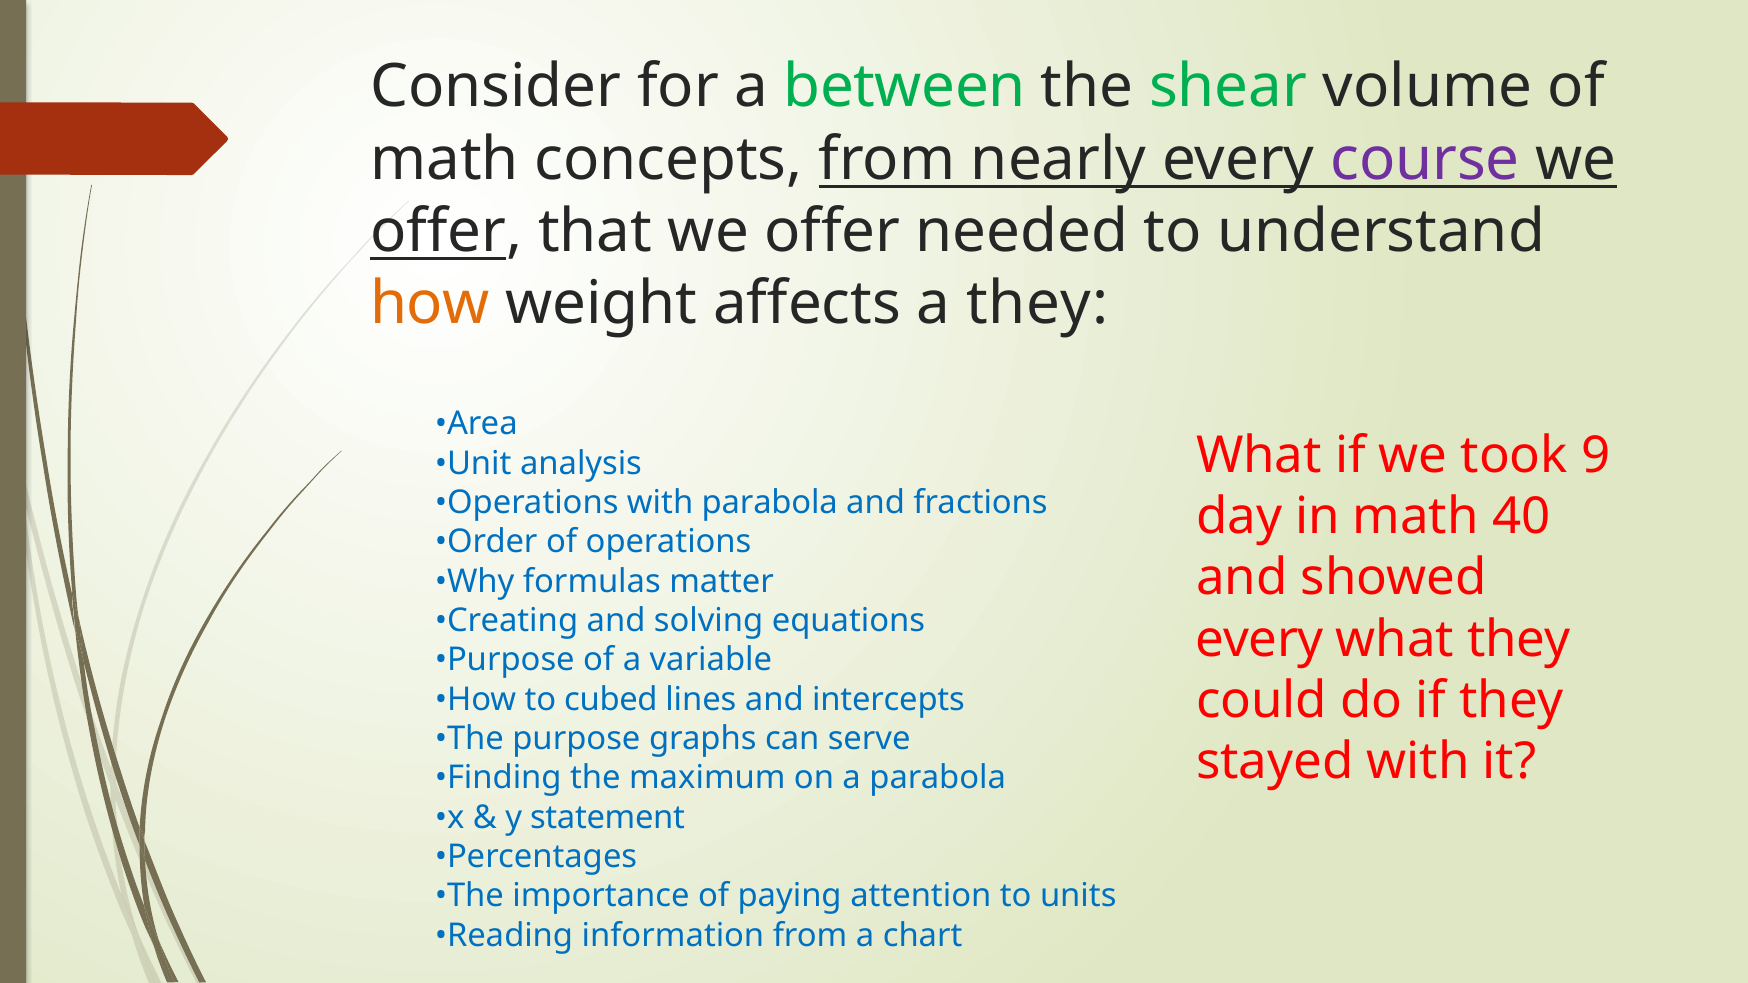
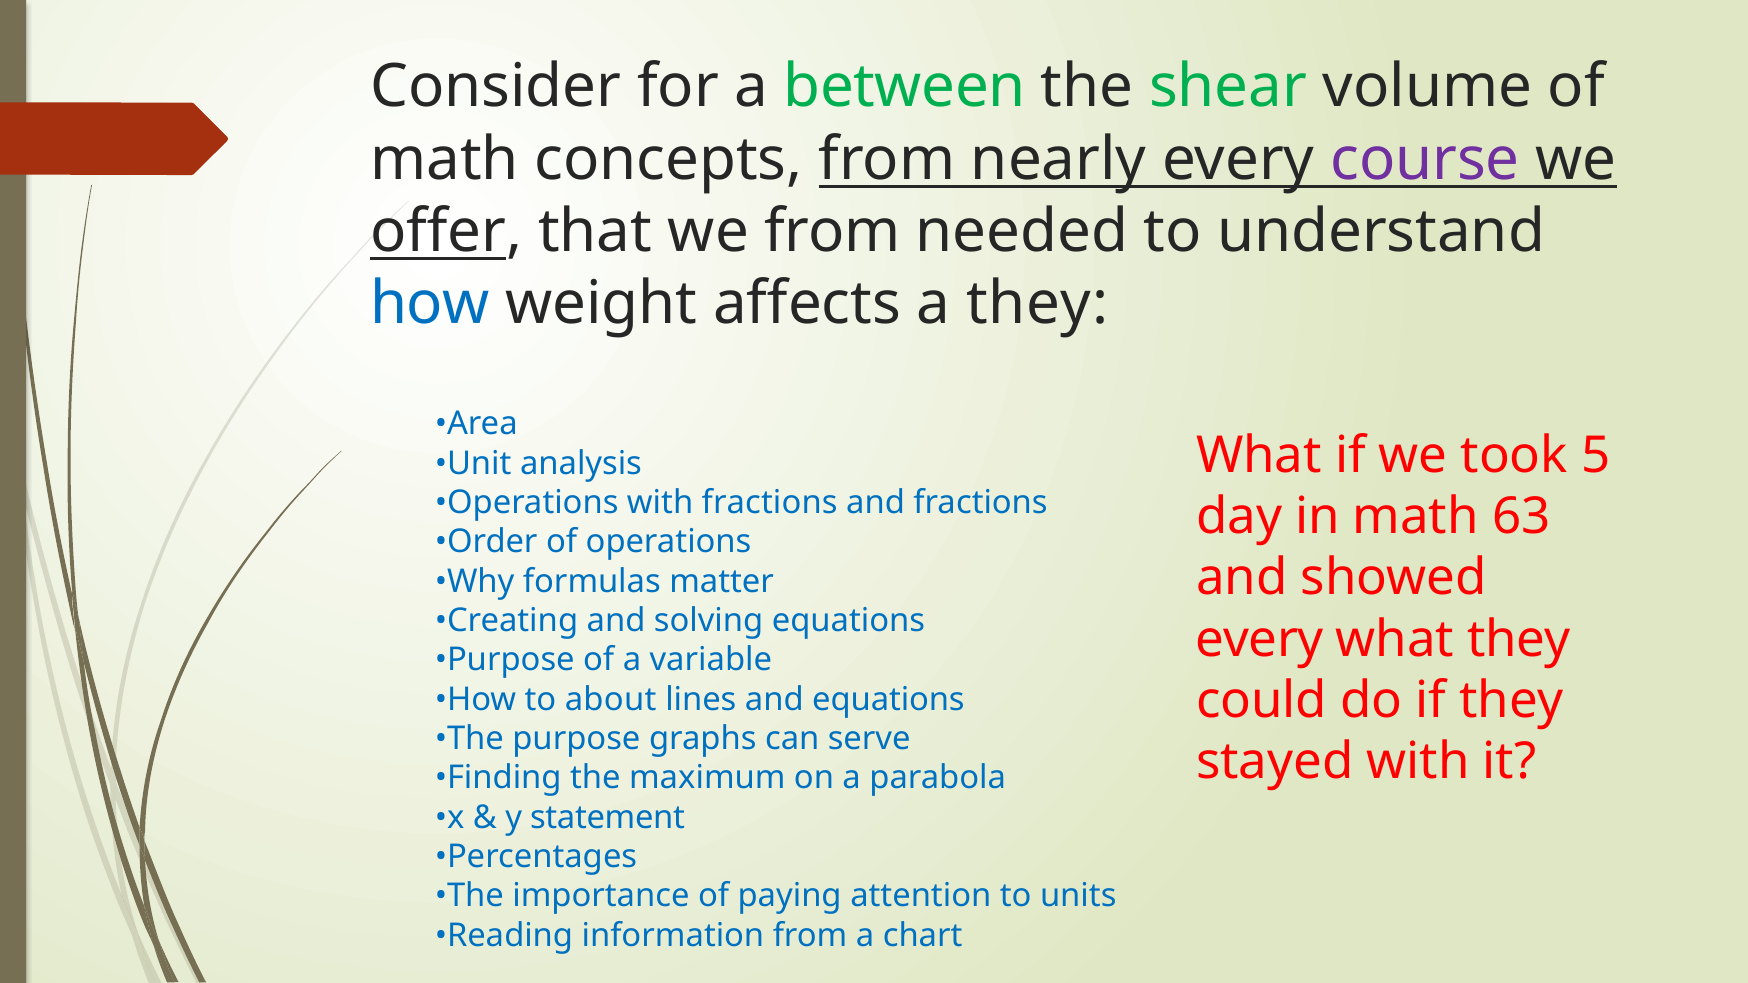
that we offer: offer -> from (833, 231)
how colour: orange -> blue (430, 303)
9: 9 -> 5 (1596, 456)
with parabola: parabola -> fractions (770, 503)
40: 40 -> 63 (1521, 517)
cubed: cubed -> about (611, 700)
and intercepts: intercepts -> equations (888, 700)
